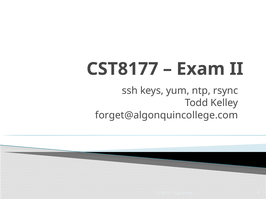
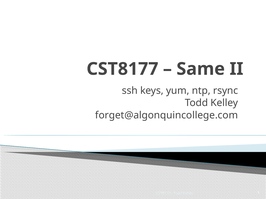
Exam: Exam -> Same (201, 69)
